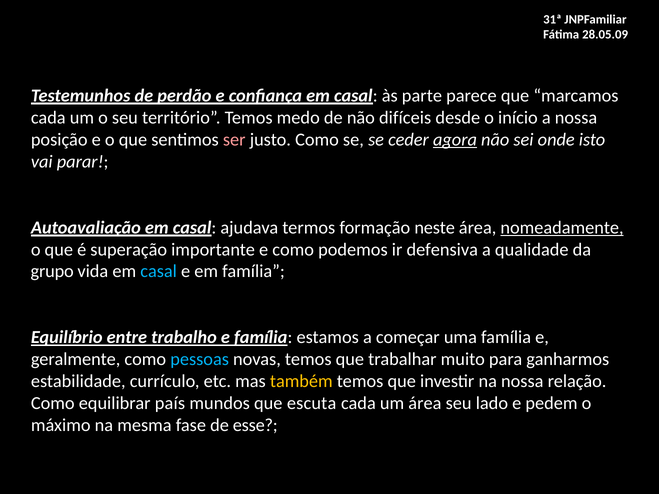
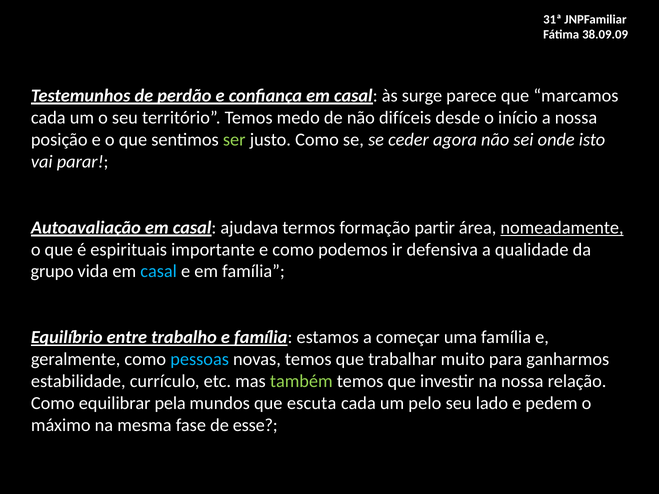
28.05.09: 28.05.09 -> 38.09.09 (605, 35)
parte: parte -> surge (422, 96)
ser colour: pink -> light green (234, 140)
agora underline: present -> none (455, 140)
neste: neste -> partir (435, 228)
superação: superação -> espirituais (129, 250)
também colour: yellow -> light green (301, 381)
país: país -> pela (170, 403)
um área: área -> pelo (425, 403)
